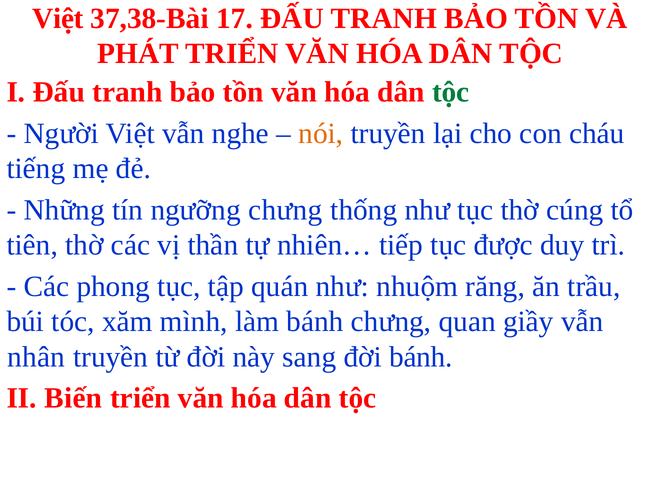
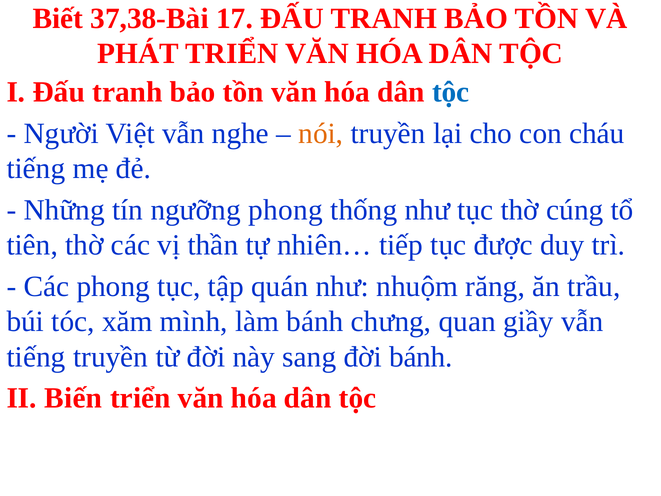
Việt: Việt -> Biết (58, 18)
tộc colour: green -> blue (451, 92)
ngưỡng chưng: chưng -> phong (285, 210)
nhân: nhân -> tiếng (36, 357)
